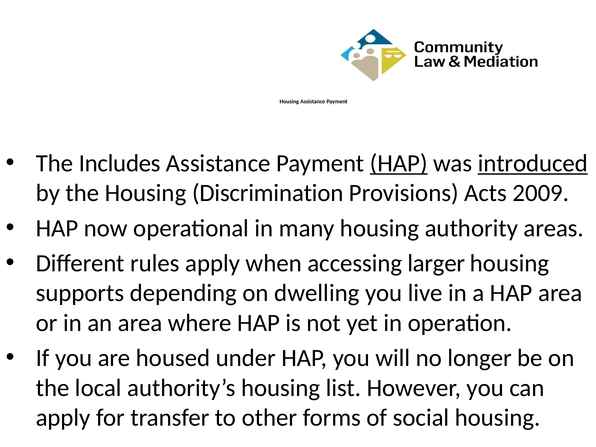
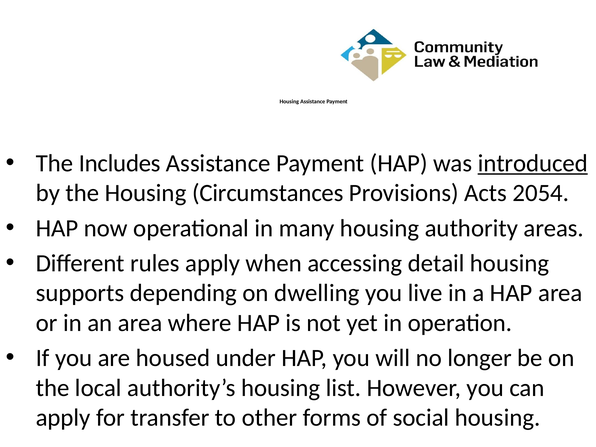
HAP underline: present -> none (399, 163)
Discrimination: Discrimination -> Circumstances (268, 193)
2009: 2009 -> 2054 (541, 193)
larger: larger -> detail (436, 263)
